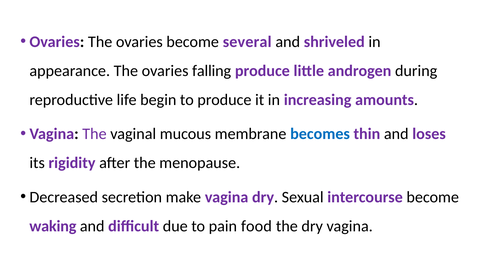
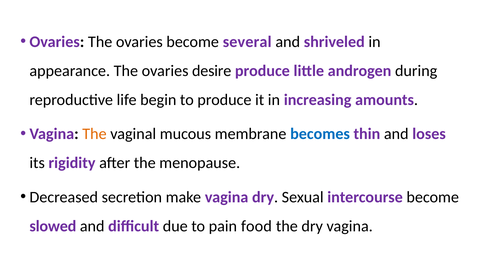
falling: falling -> desire (212, 71)
The colour: purple -> orange (94, 134)
waking: waking -> slowed (53, 226)
